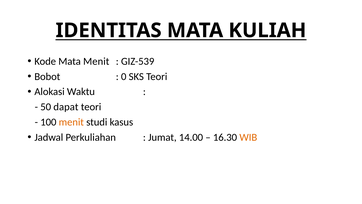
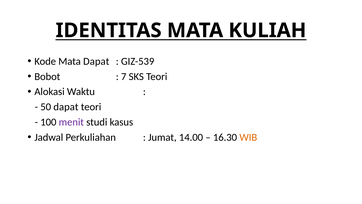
Mata Menit: Menit -> Dapat (96, 61)
0: 0 -> 7 (124, 76)
menit colour: orange -> purple (71, 122)
